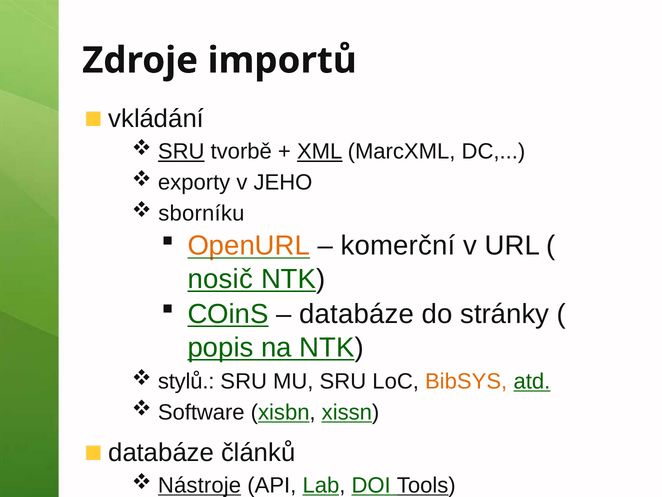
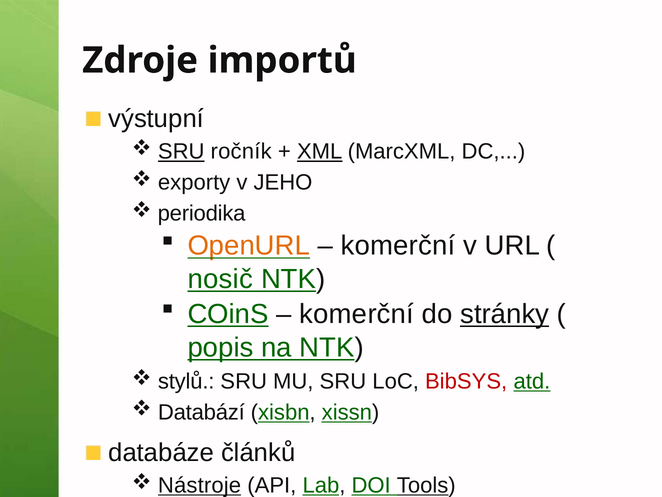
vkládání: vkládání -> výstupní (156, 119)
tvorbě: tvorbě -> ročník (241, 151)
sborníku: sborníku -> periodika (202, 213)
databáze: databáze -> komerční (357, 314)
stránky underline: none -> present (505, 314)
BibSYS colour: orange -> red (466, 381)
Software: Software -> Databází (201, 412)
